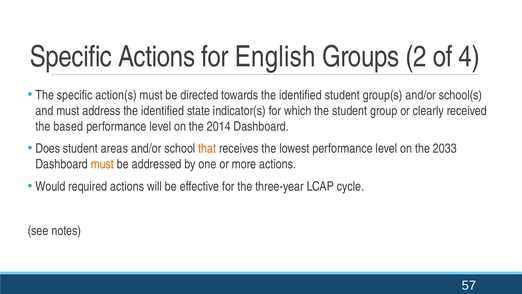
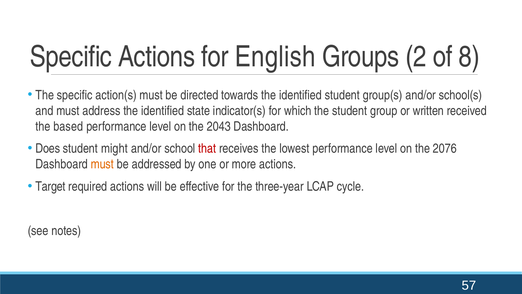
4: 4 -> 8 (469, 57)
clearly: clearly -> written (428, 111)
2014: 2014 -> 2043 (219, 126)
areas: areas -> might (114, 148)
that colour: orange -> red (207, 148)
2033: 2033 -> 2076 (445, 148)
Would: Would -> Target (50, 186)
